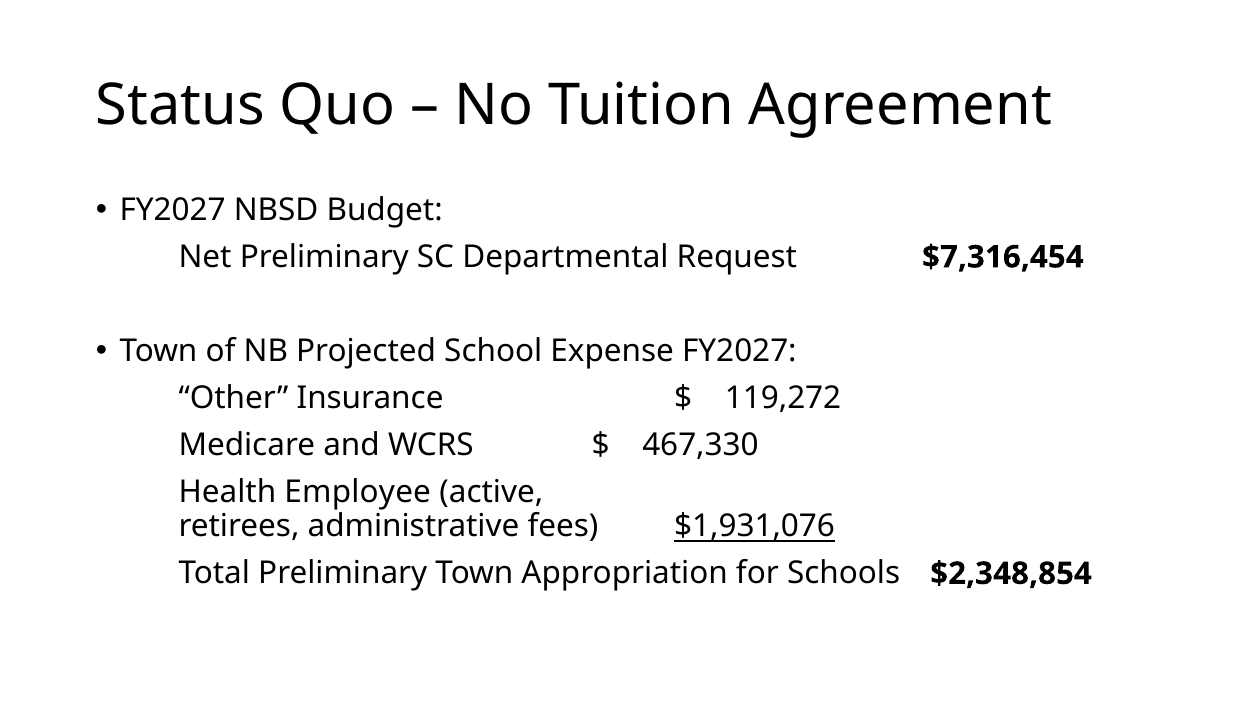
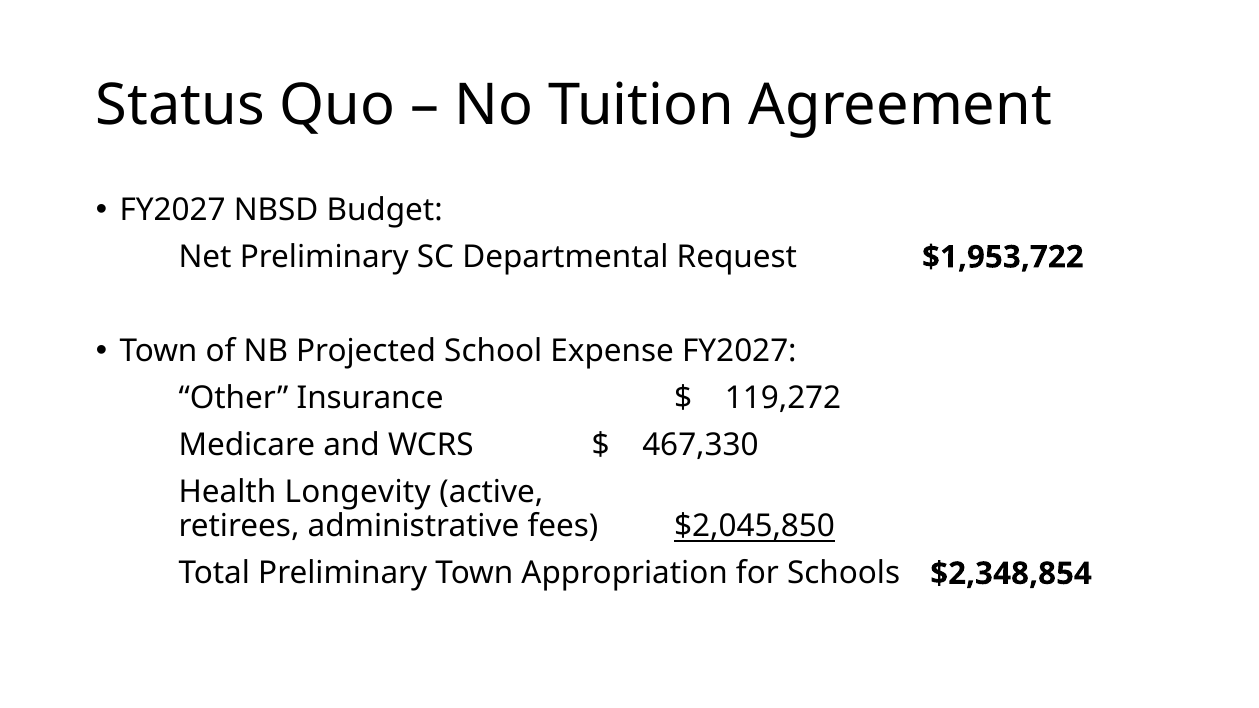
$7,316,454: $7,316,454 -> $1,953,722 (1003, 257)
Employee: Employee -> Longevity (358, 493)
$1,931,076: $1,931,076 -> $2,045,850 (755, 527)
